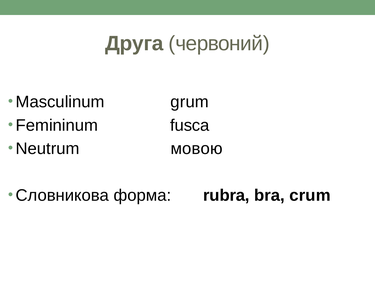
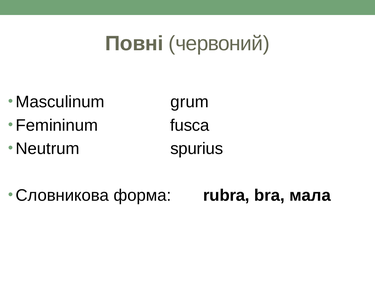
Друга: Друга -> Повні (134, 44)
мовою: мовою -> spurius (197, 149)
crum: crum -> мала (310, 195)
